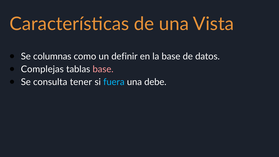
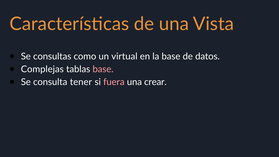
columnas: columnas -> consultas (52, 56)
definir: definir -> virtual (124, 56)
fuera colour: light blue -> pink (114, 82)
debe: debe -> crear (155, 82)
